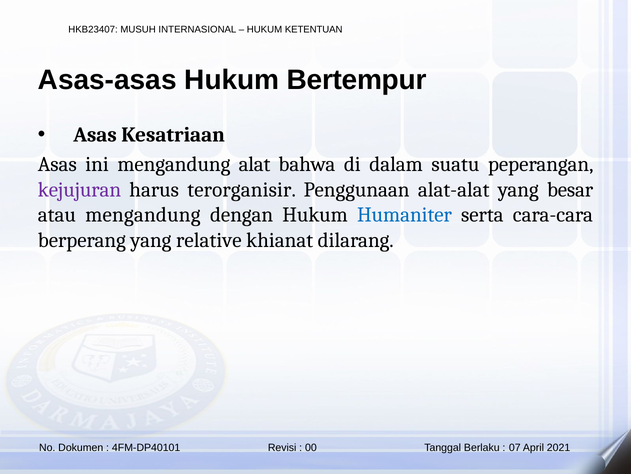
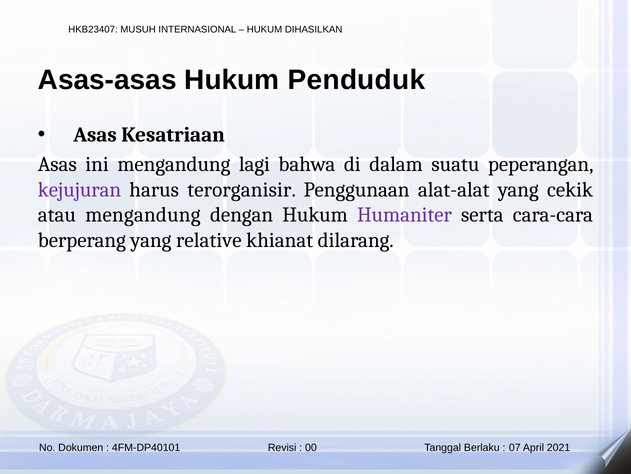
KETENTUAN: KETENTUAN -> DIHASILKAN (314, 29)
Bertempur: Bertempur -> Penduduk (356, 80)
alat: alat -> lagi (254, 164)
besar: besar -> cekik (570, 189)
Humaniter colour: blue -> purple (404, 215)
